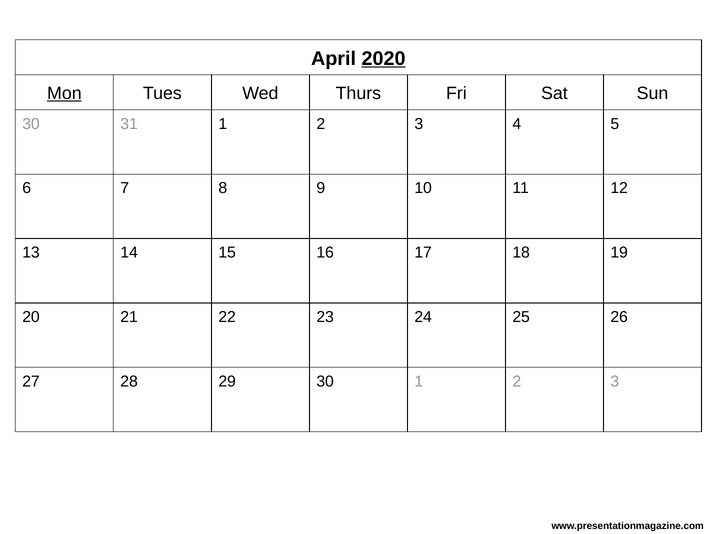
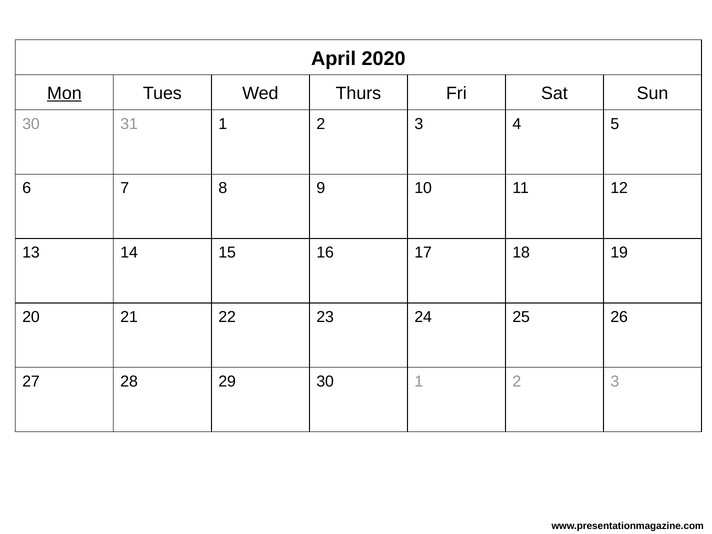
2020 underline: present -> none (384, 59)
